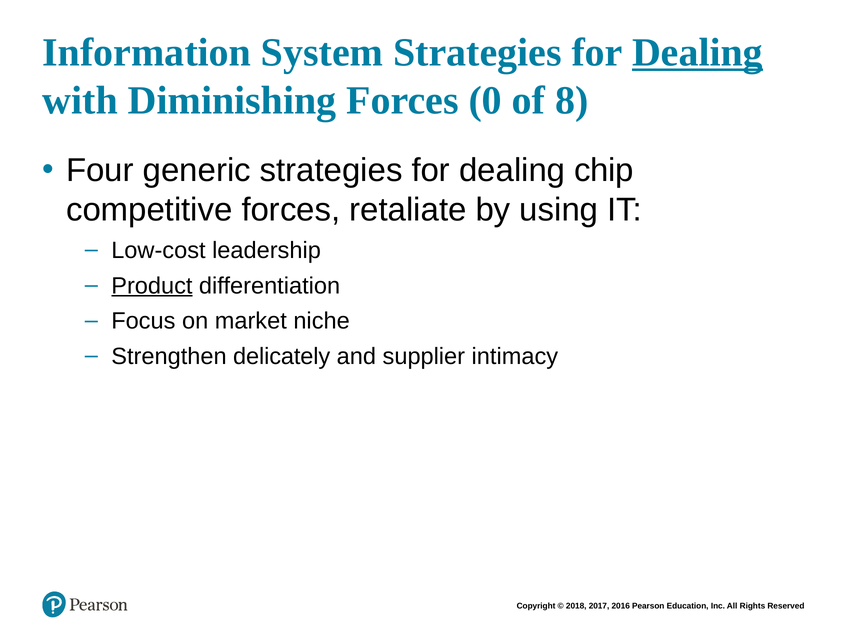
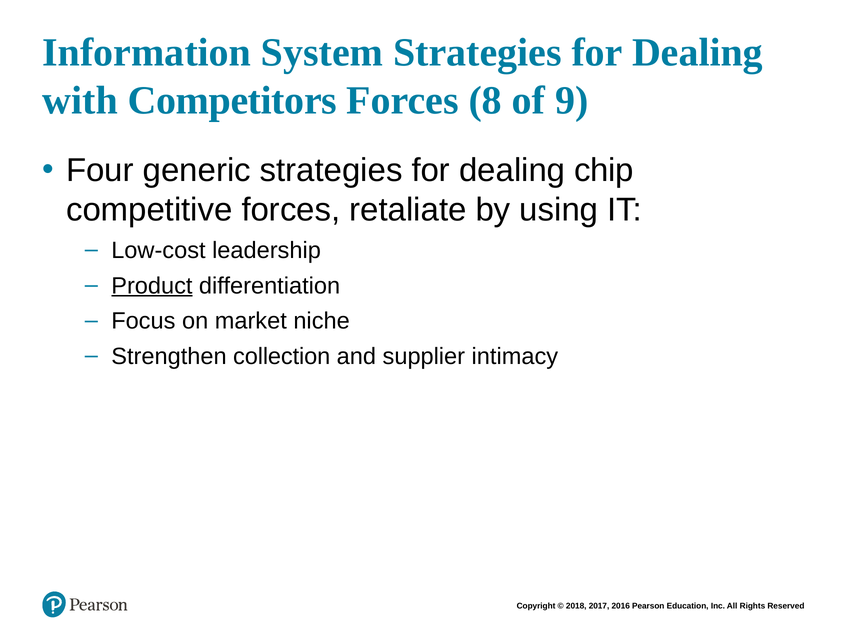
Dealing underline: present -> none (698, 52)
Diminishing: Diminishing -> Competitors (232, 100)
0: 0 -> 8 (485, 100)
8: 8 -> 9 (572, 100)
delicately: delicately -> collection (282, 357)
